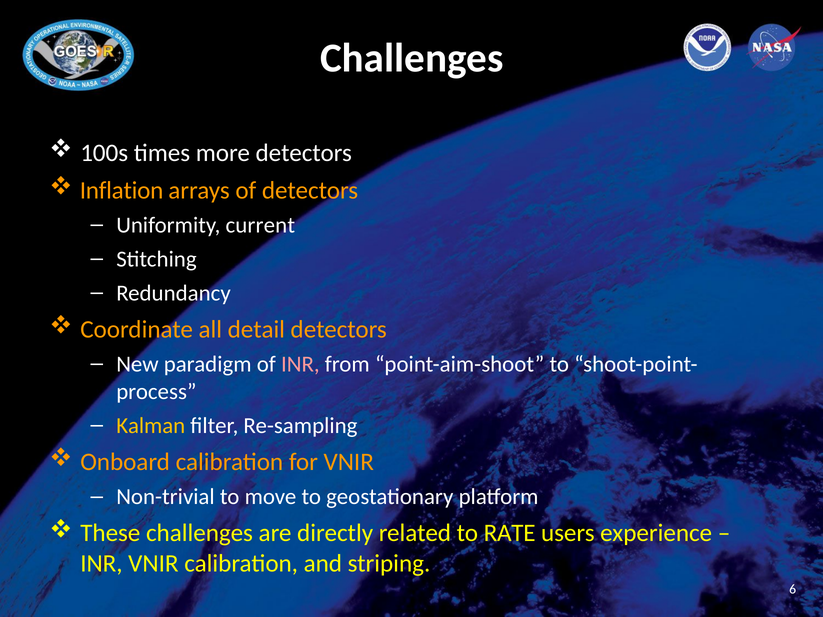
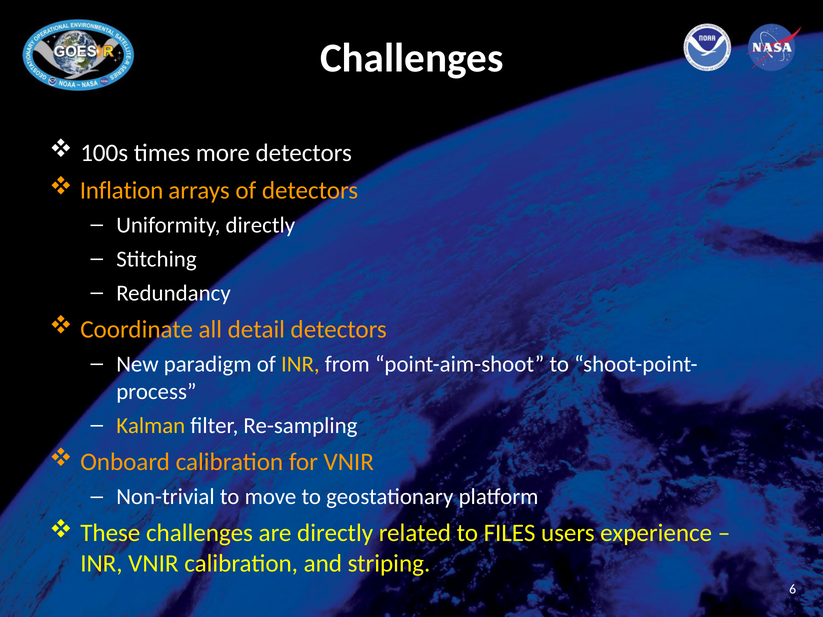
Uniformity current: current -> directly (260, 225)
INR colour: pink -> yellow (300, 364)
RATE: RATE -> FILES (510, 533)
